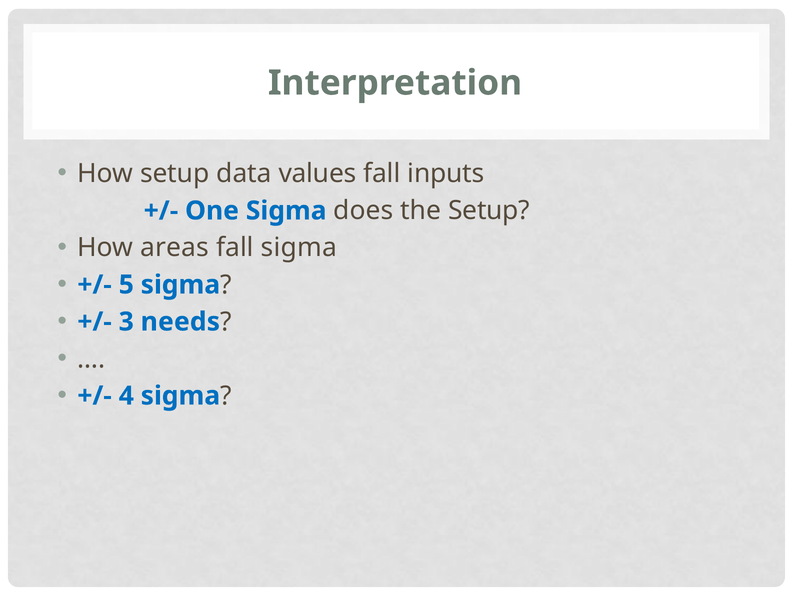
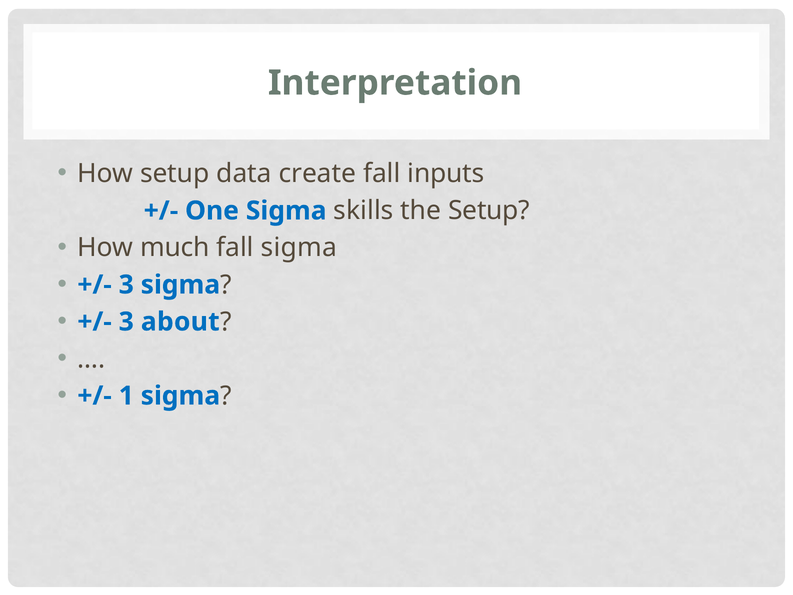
values: values -> create (317, 174)
does: does -> skills (364, 211)
areas: areas -> much (175, 248)
5: 5 -> 3 (126, 285)
needs: needs -> about (180, 322)
4: 4 -> 1 (126, 396)
